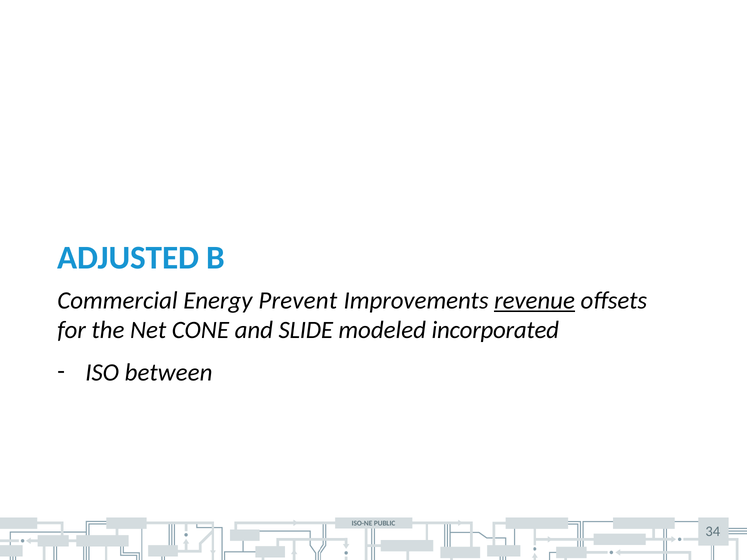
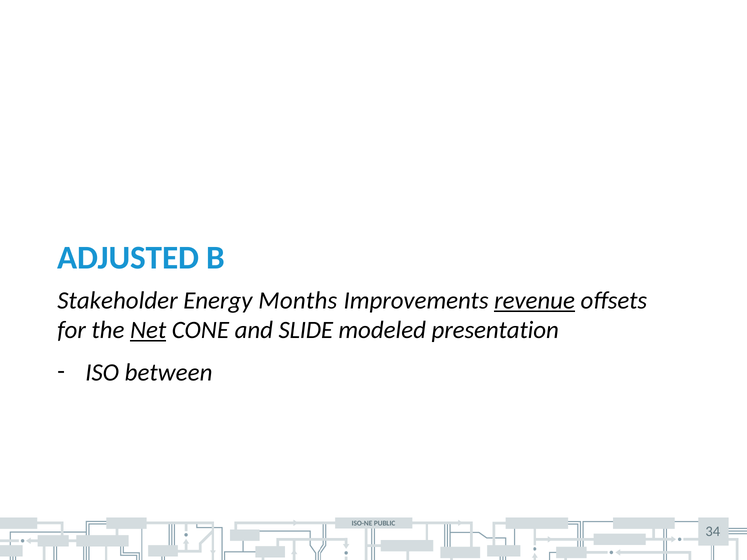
Commercial: Commercial -> Stakeholder (117, 301)
Prevent: Prevent -> Months (298, 301)
Net underline: none -> present (148, 330)
incorporated: incorporated -> presentation (495, 330)
